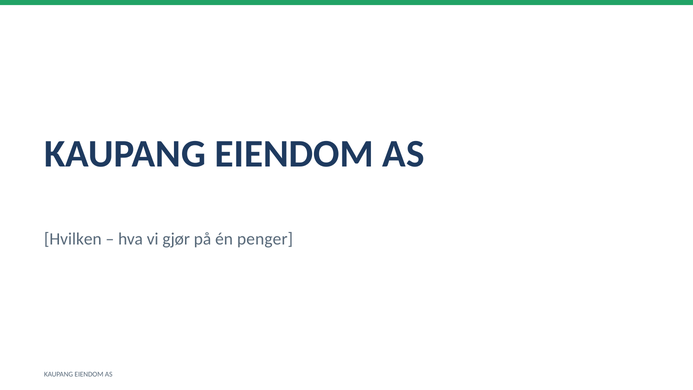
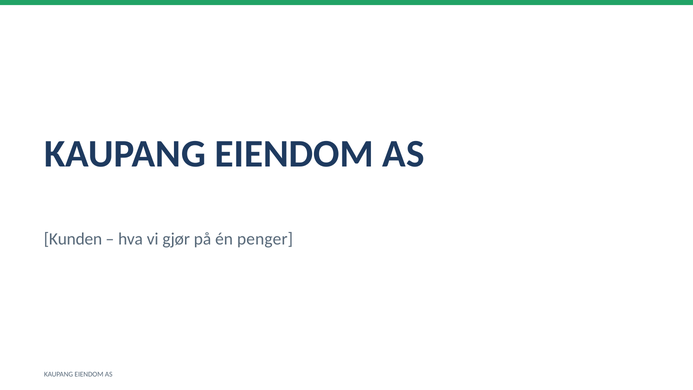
Hvilken: Hvilken -> Kunden (73, 239)
